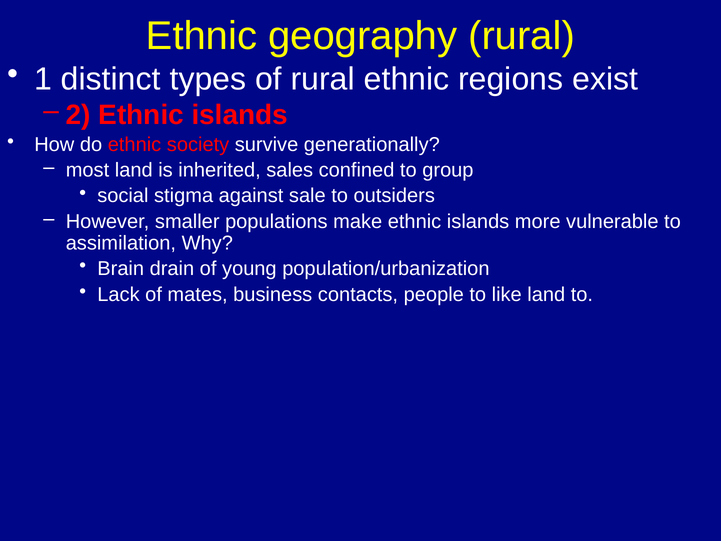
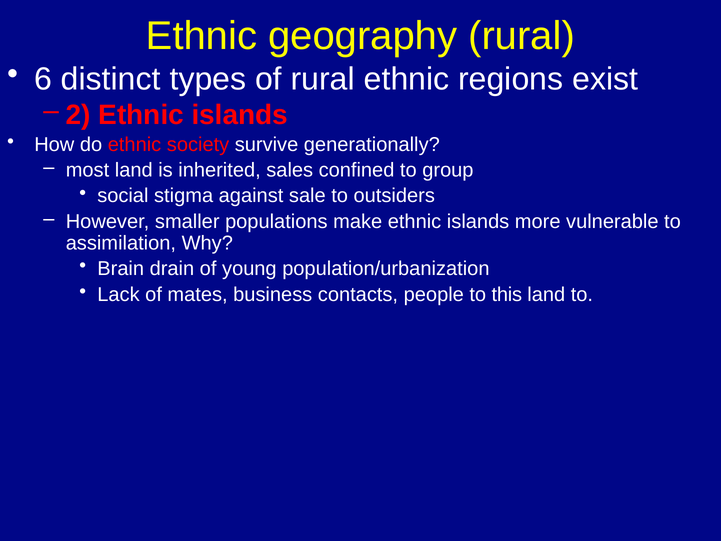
1: 1 -> 6 (43, 79)
like: like -> this (507, 294)
